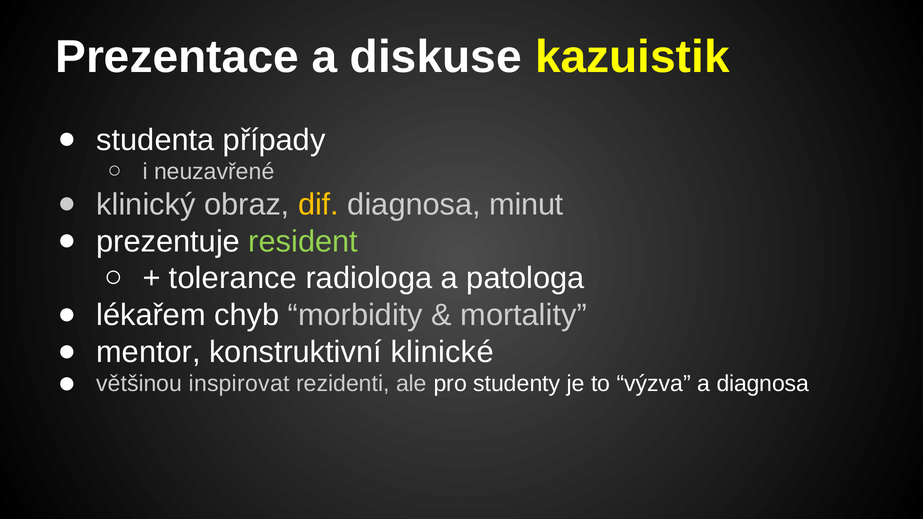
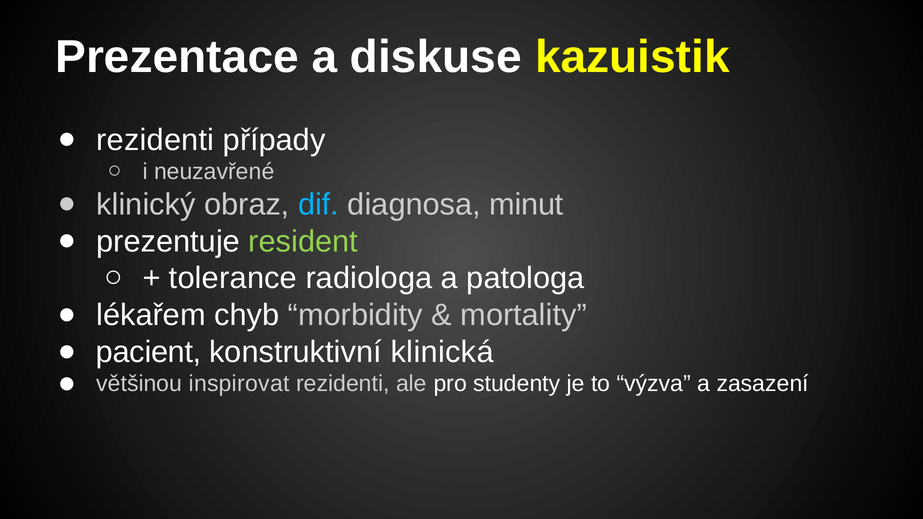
studenta: studenta -> rezidenti (155, 140)
dif colour: yellow -> light blue (319, 205)
mentor: mentor -> pacient (149, 352)
klinické: klinické -> klinická (442, 352)
a diagnosa: diagnosa -> zasazení (763, 384)
